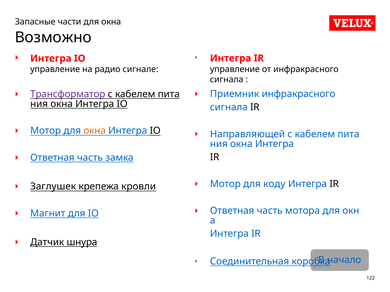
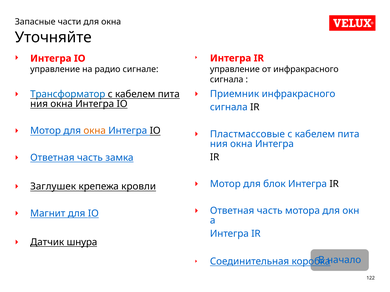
Возможно: Возможно -> Уточняйте (53, 38)
Трансформатор colour: purple -> blue (68, 94)
Направляющей: Направляющей -> Пластмассовые (247, 134)
коду: коду -> блок (274, 184)
